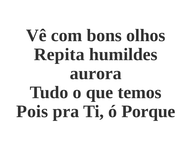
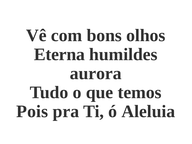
Repita: Repita -> Eterna (59, 54)
Porque: Porque -> Aleluia (148, 111)
